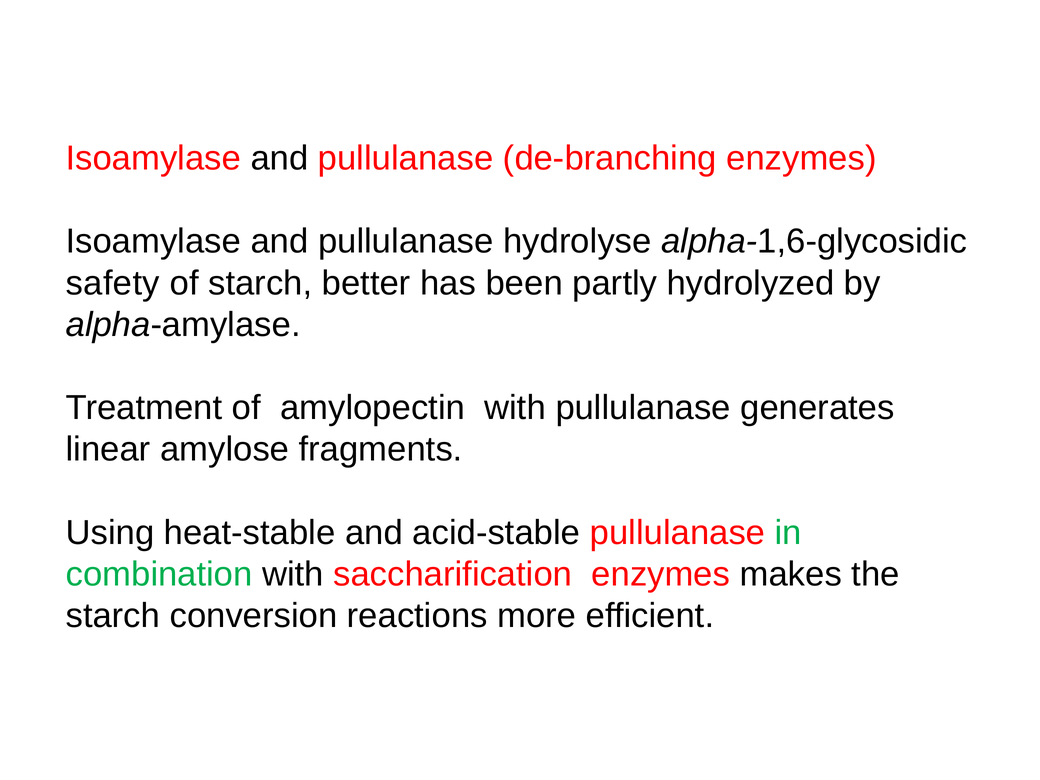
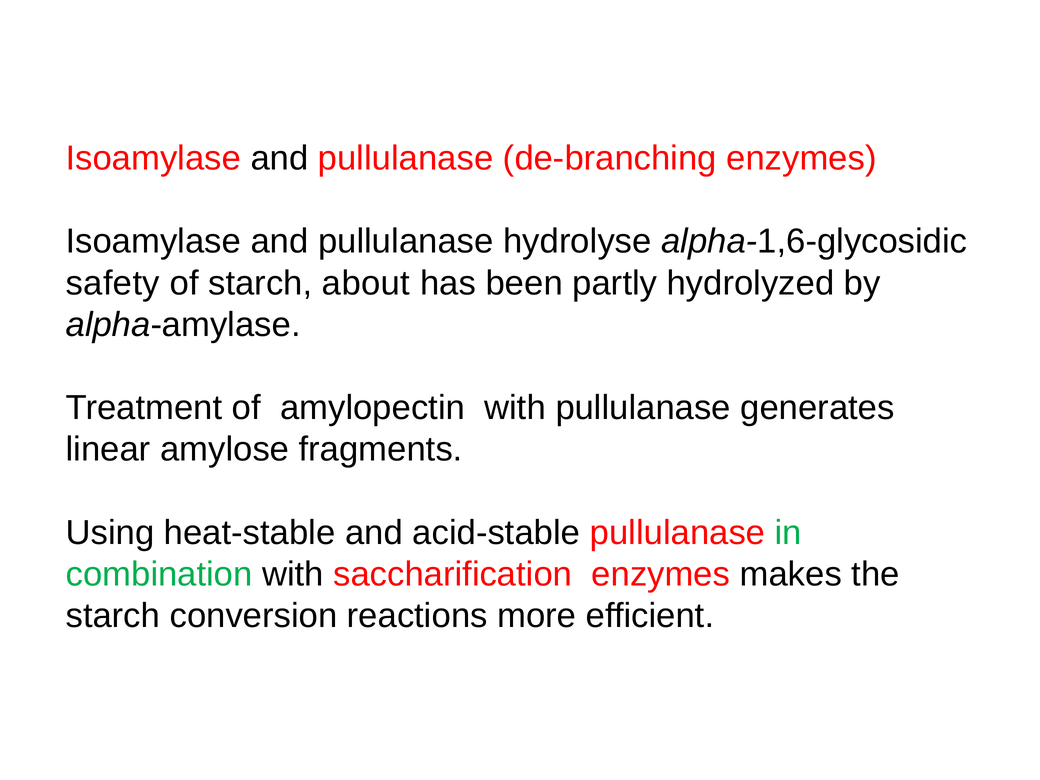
better: better -> about (366, 283)
